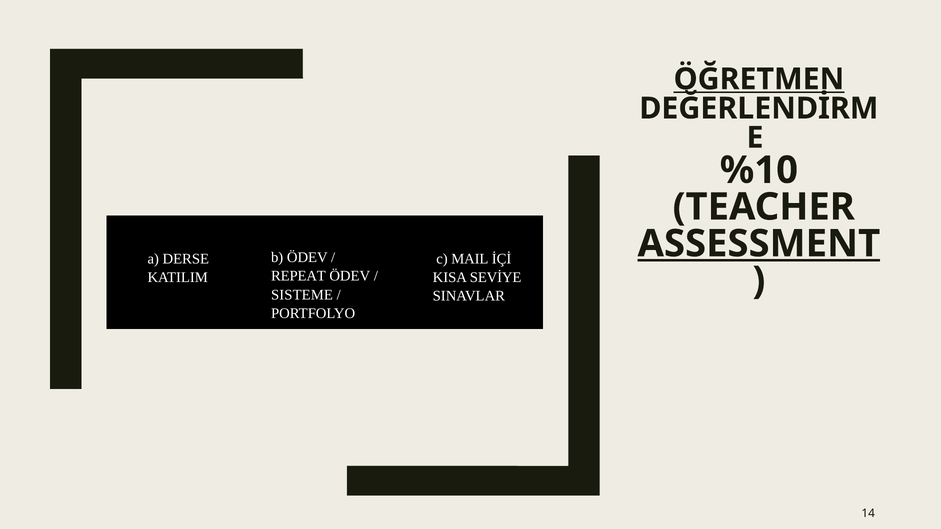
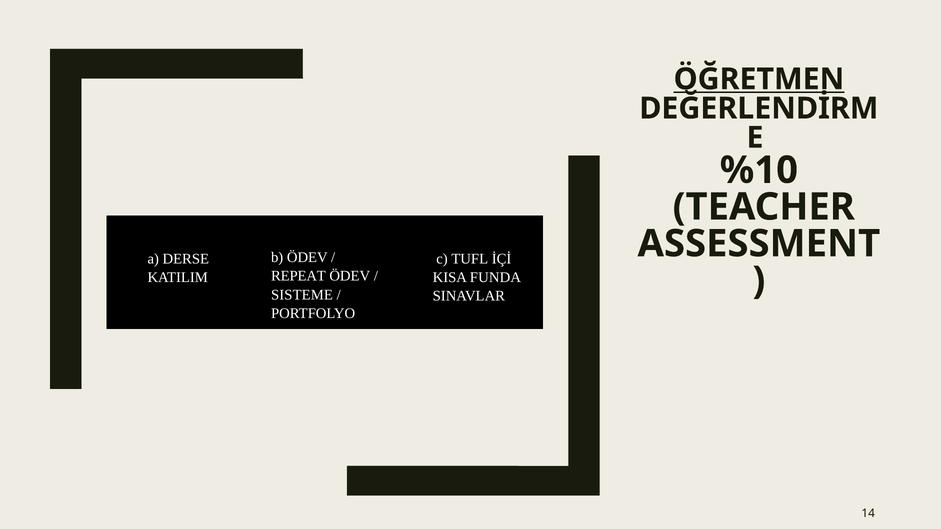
ASSESSMENT underline: present -> none (759, 244)
MAIL: MAIL -> TUFL (470, 259)
SEVİYE: SEVİYE -> FUNDA (495, 278)
